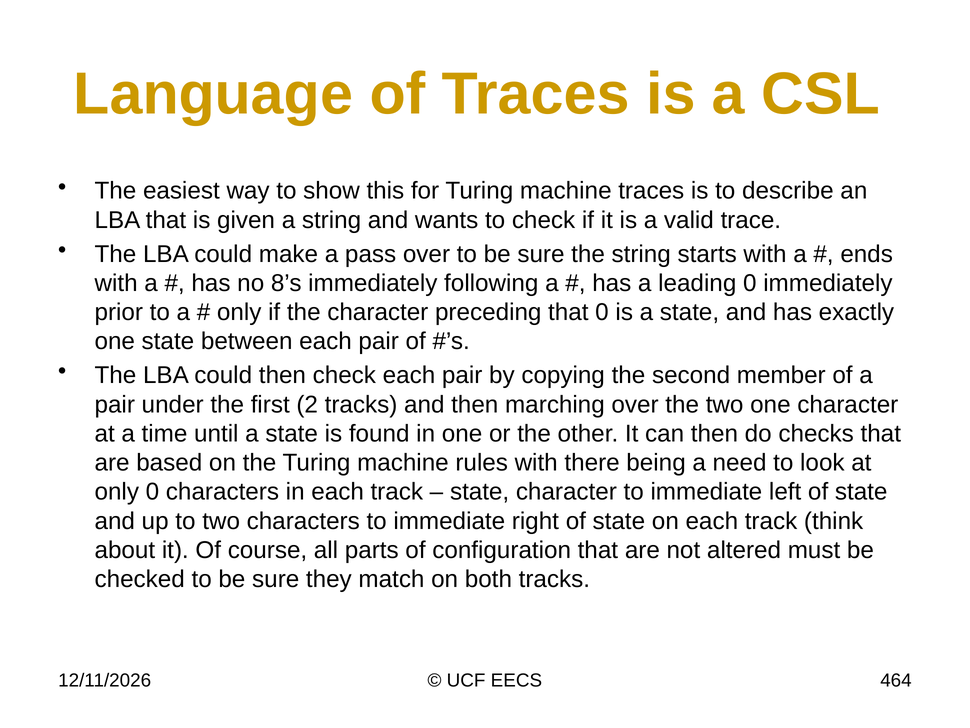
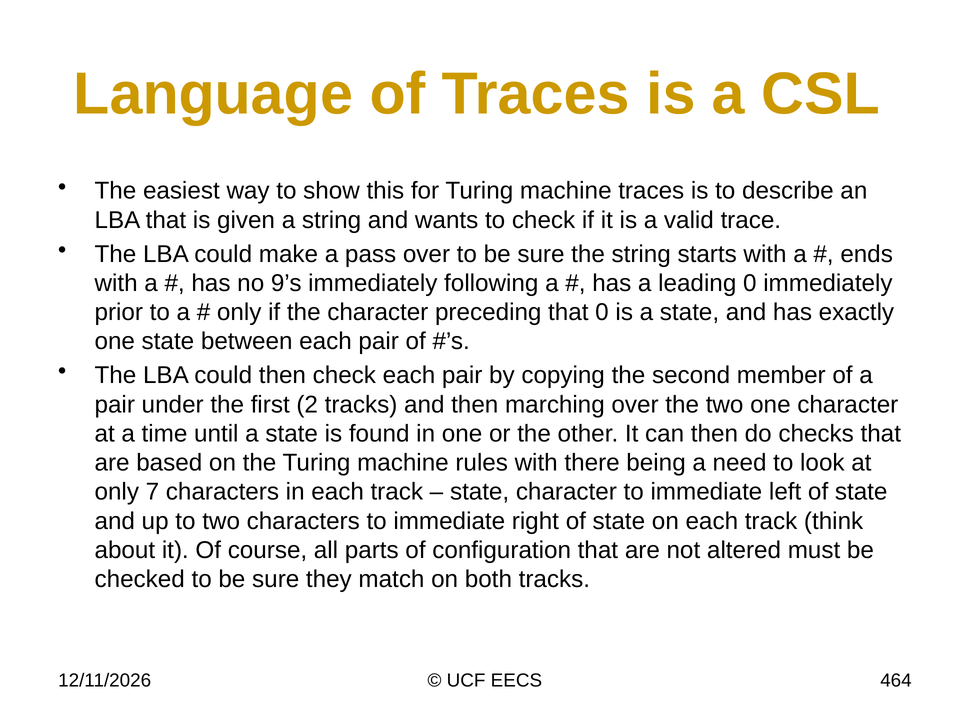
8’s: 8’s -> 9’s (286, 283)
only 0: 0 -> 7 (152, 492)
